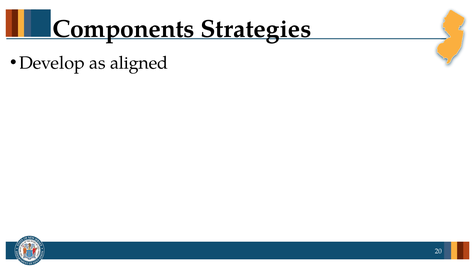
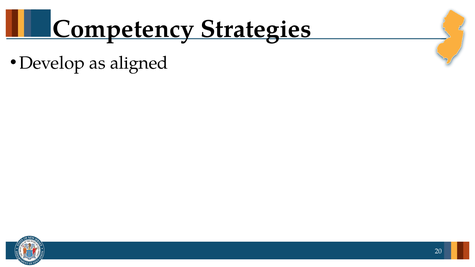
Components: Components -> Competency (123, 29)
